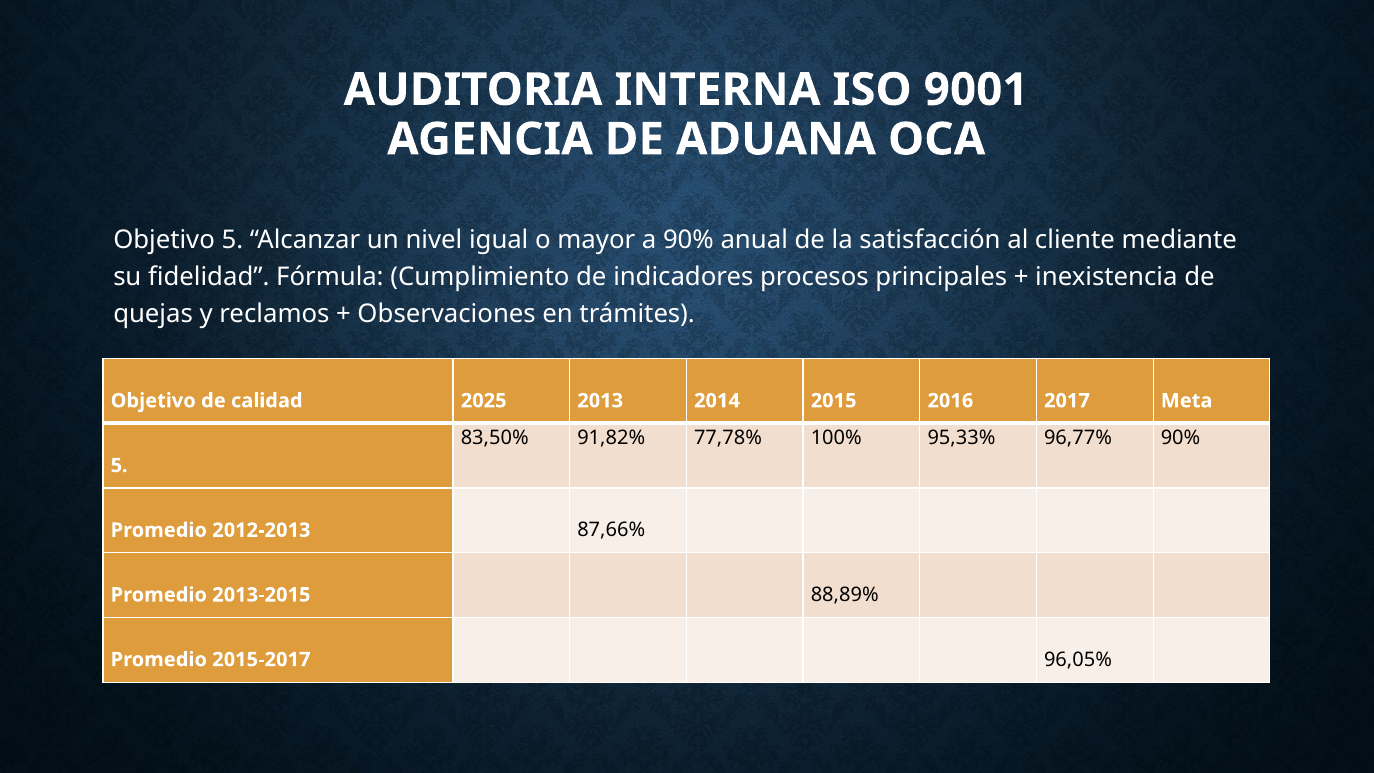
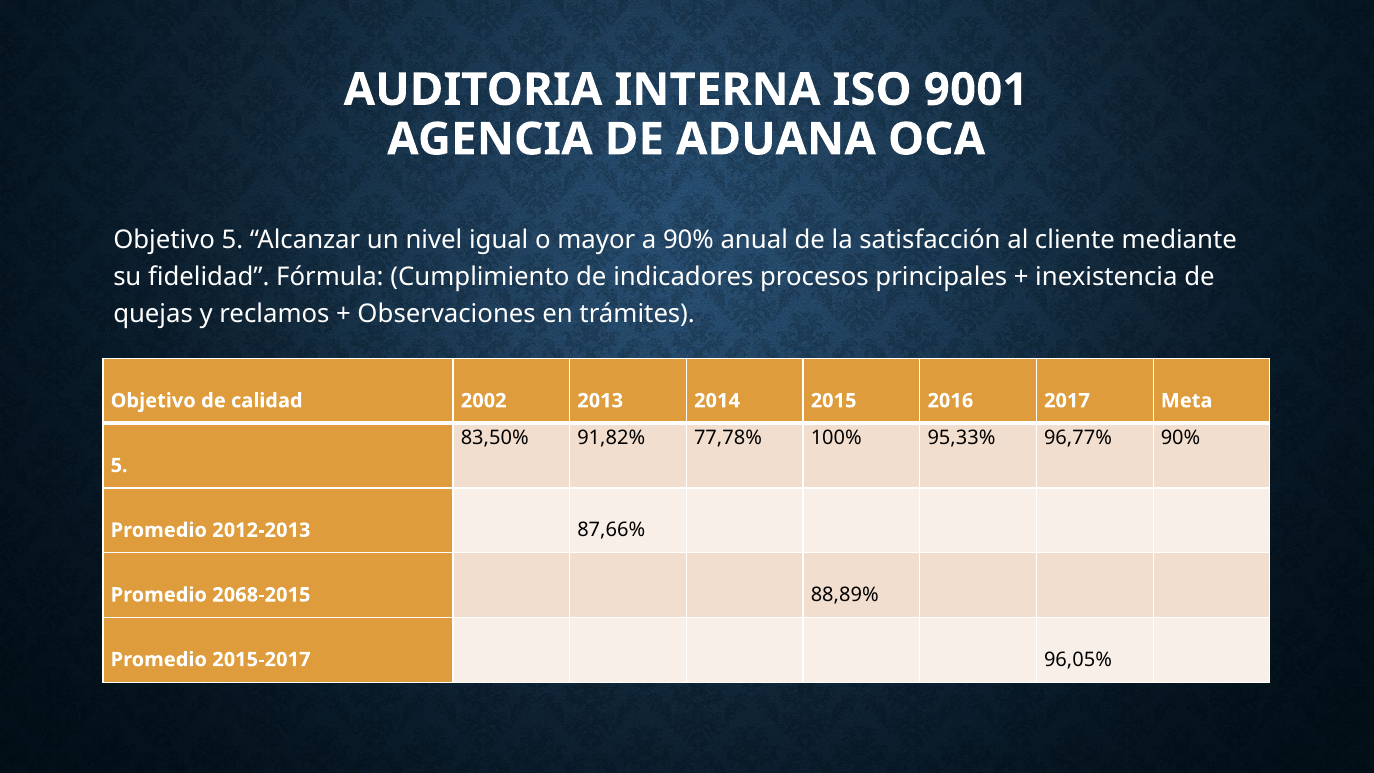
2025: 2025 -> 2002 (484, 401)
2013-2015: 2013-2015 -> 2068-2015 (261, 595)
